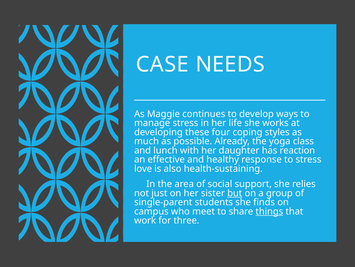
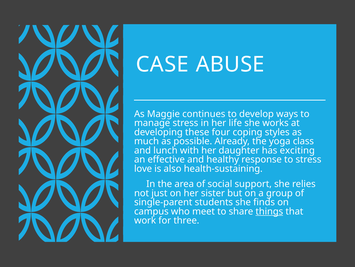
NEEDS: NEEDS -> ABUSE (230, 64)
reaction: reaction -> exciting (297, 150)
but underline: present -> none (235, 193)
